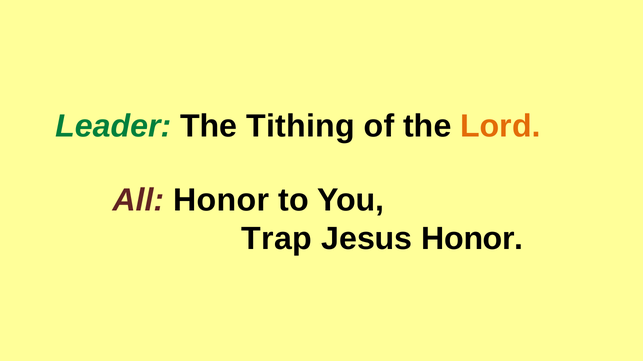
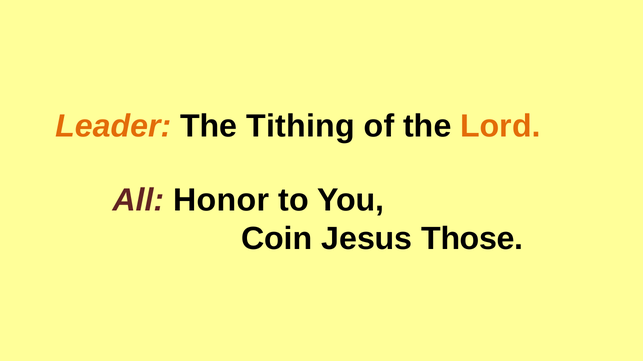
Leader colour: green -> orange (113, 126)
Trap: Trap -> Coin (277, 239)
Jesus Honor: Honor -> Those (472, 239)
